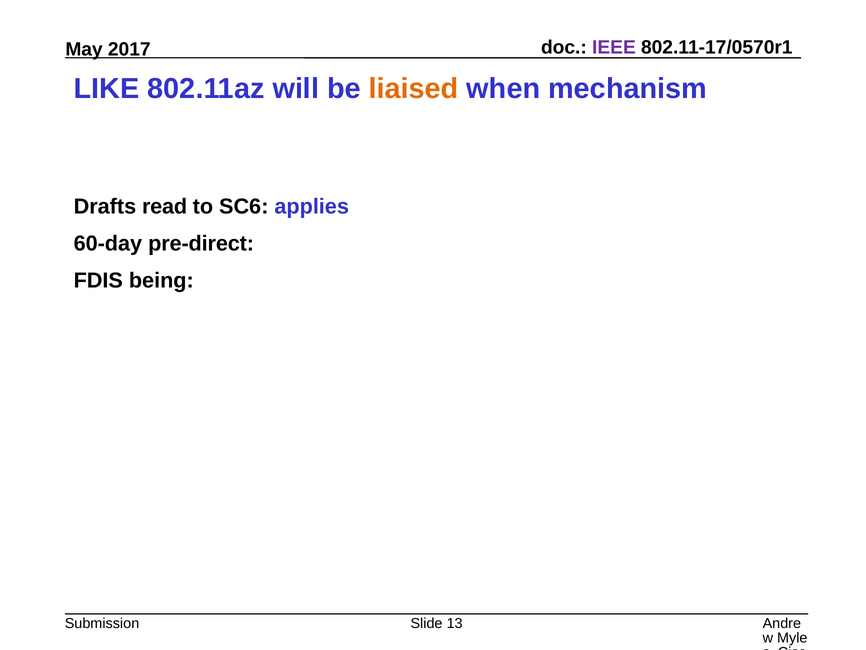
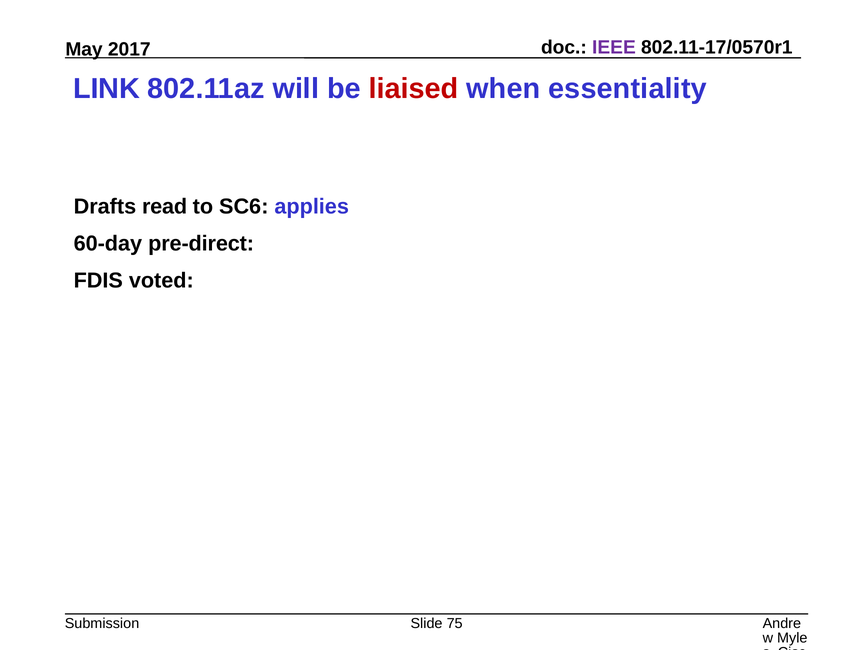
LIKE: LIKE -> LINK (107, 89)
liaised colour: orange -> red (414, 89)
mechanism: mechanism -> essentiality (628, 89)
being: being -> voted (161, 280)
13: 13 -> 75 (455, 623)
